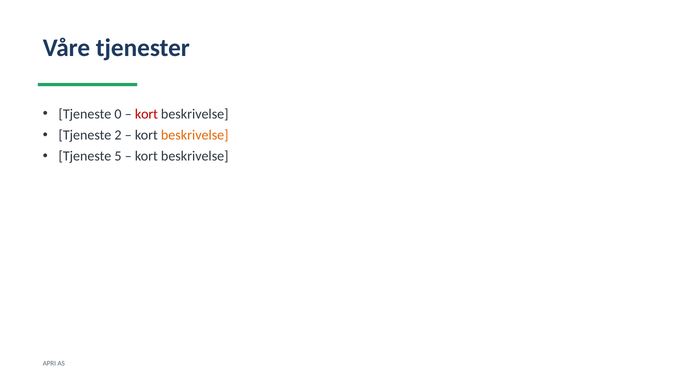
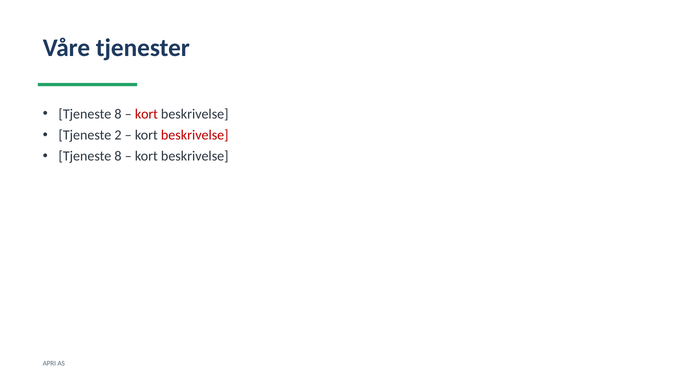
0: 0 -> 8 (118, 114)
beskrivelse colour: orange -> red (195, 135)
5: 5 -> 8 (118, 156)
